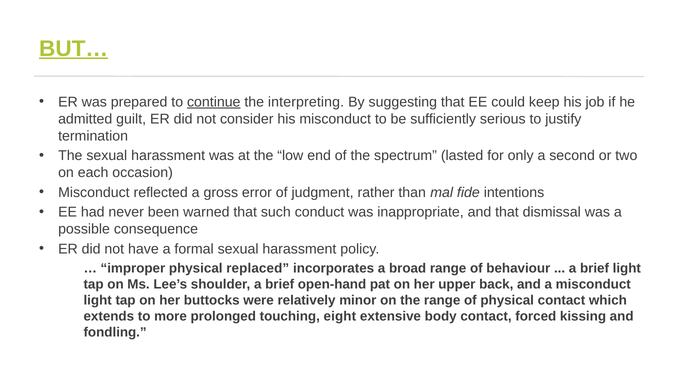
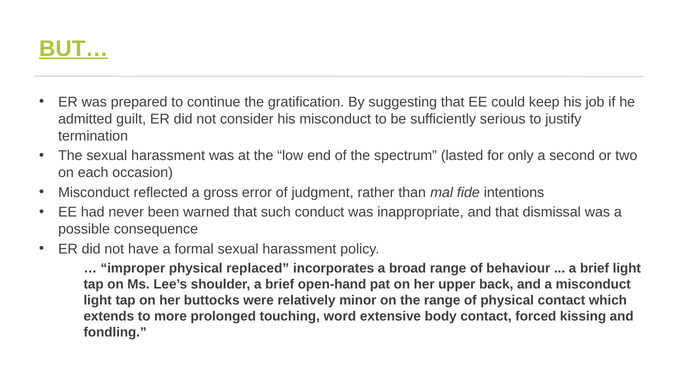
continue underline: present -> none (214, 102)
interpreting: interpreting -> gratification (306, 102)
eight: eight -> word (340, 317)
